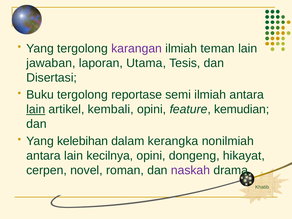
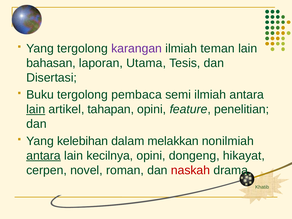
jawaban: jawaban -> bahasan (51, 63)
reportase: reportase -> pembaca (137, 95)
kembali: kembali -> tahapan (111, 109)
kemudian: kemudian -> penelitian (242, 109)
kerangka: kerangka -> melakkan (173, 141)
antara underline: none -> present (44, 156)
naskah colour: purple -> red (191, 170)
